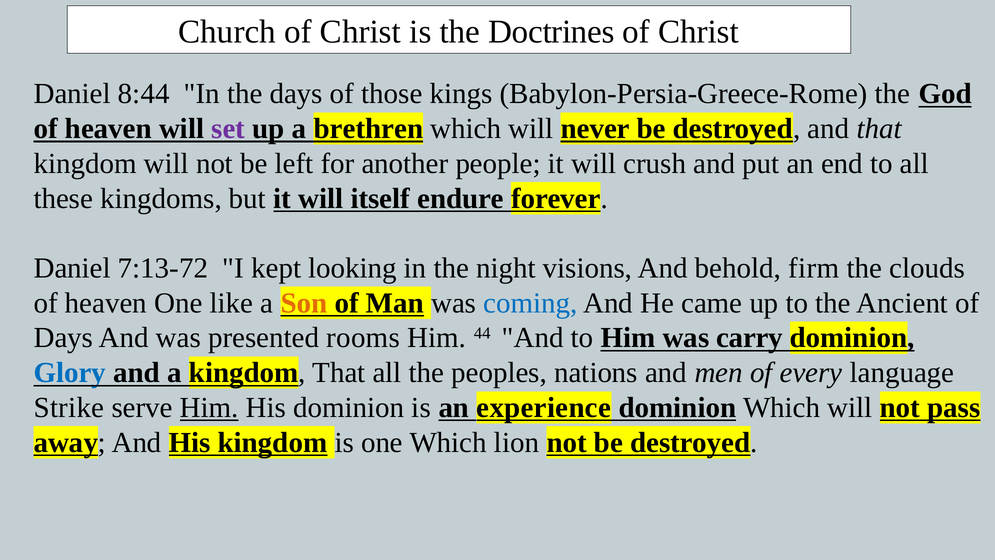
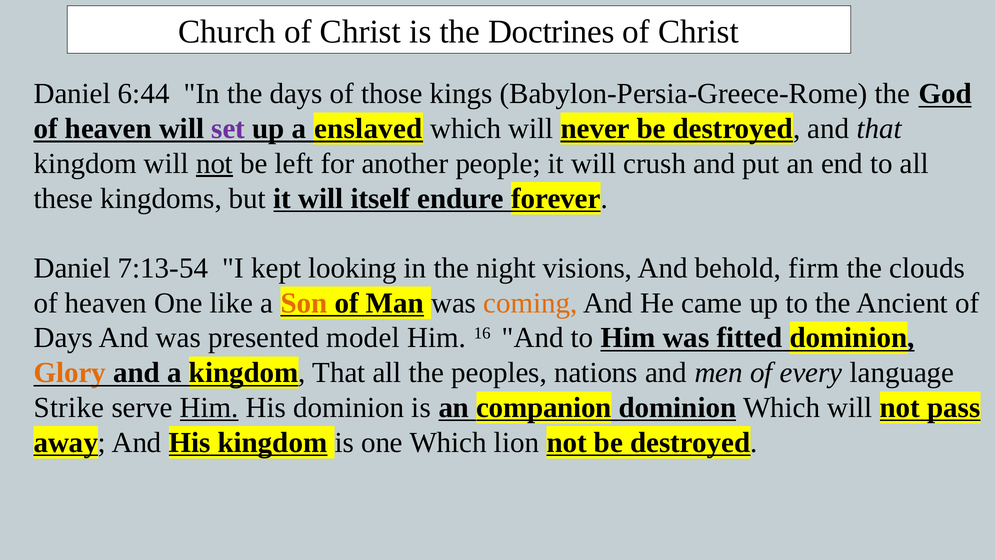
8:44: 8:44 -> 6:44 (144, 94)
brethren: brethren -> enslaved (368, 129)
not underline: none -> present (215, 163)
7:13-72: 7:13-72 -> 7:13-54 (163, 268)
coming colour: blue -> orange (530, 303)
rooms: rooms -> model (363, 338)
44: 44 -> 16 (482, 333)
carry: carry -> fitted (749, 338)
Glory colour: blue -> orange (70, 373)
experience: experience -> companion (544, 407)
